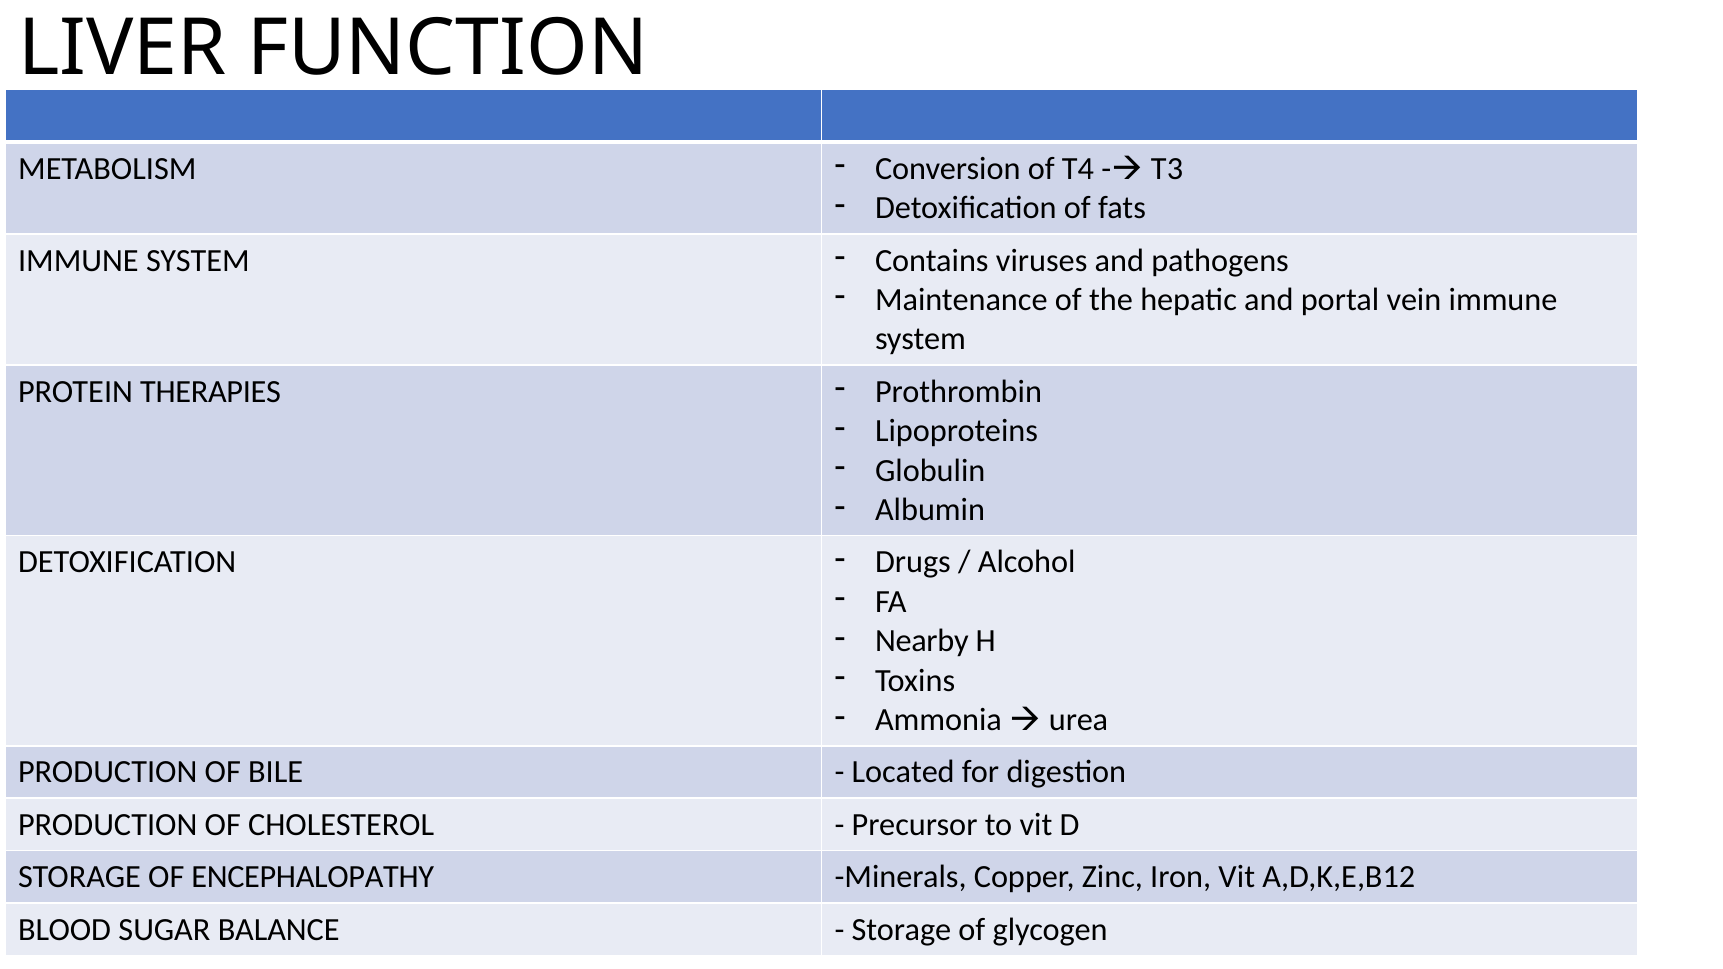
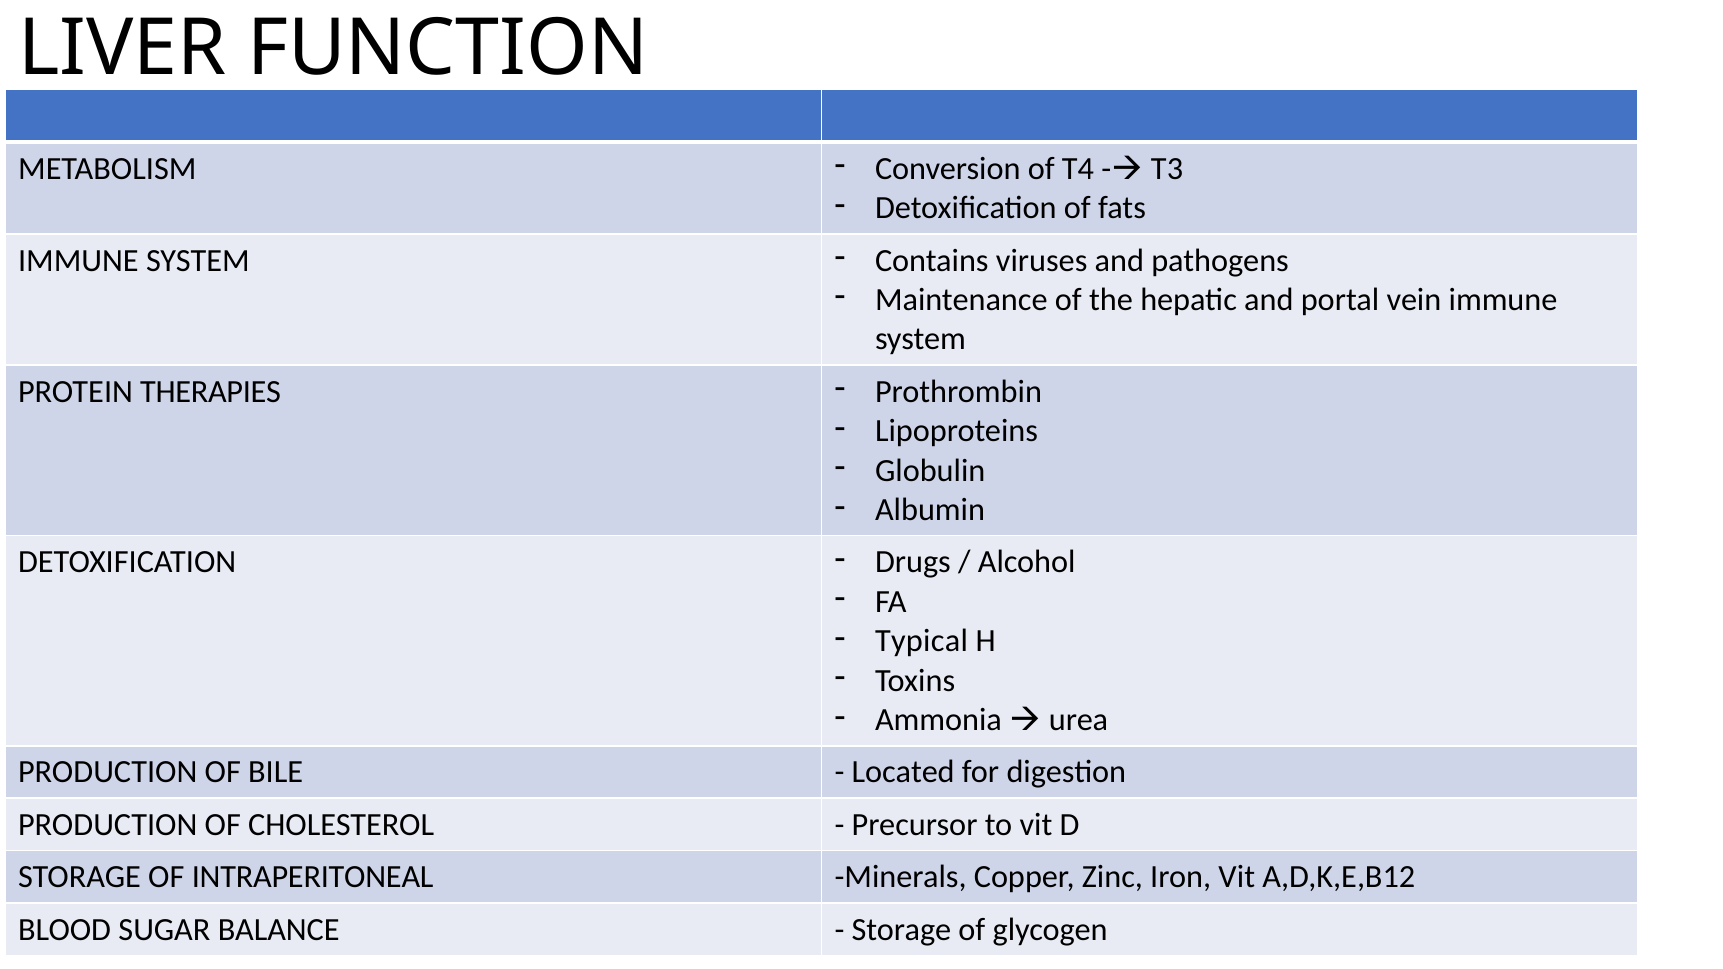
Nearby: Nearby -> Typical (922, 641)
ENCEPHALOPATHY: ENCEPHALOPATHY -> INTRAPERITONEAL (313, 877)
